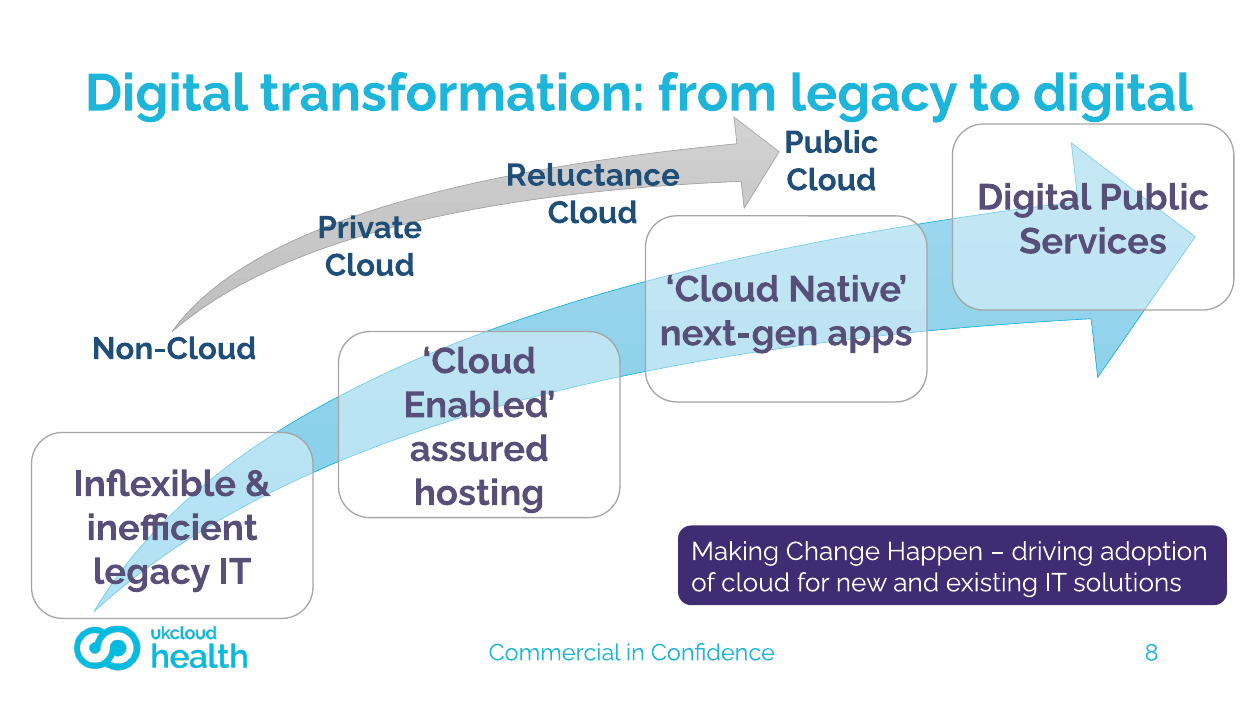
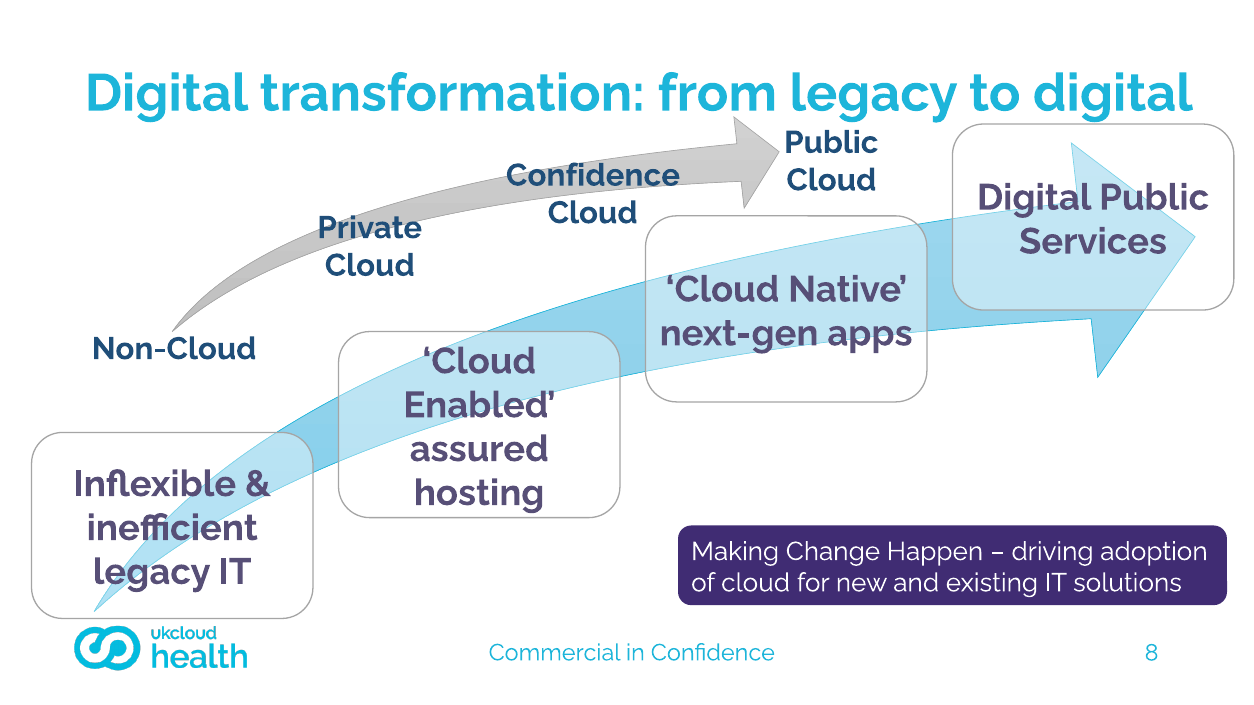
Reluctance: Reluctance -> Confidence (593, 175)
